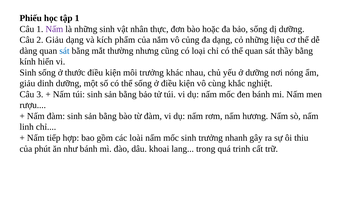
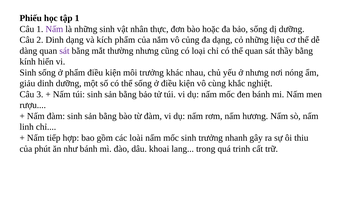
2 Giảu: Giảu -> Dinh (55, 40)
sát colour: blue -> purple (64, 51)
ở thước: thước -> phẩm (75, 73)
ở dưỡng: dưỡng -> nhưng (257, 73)
